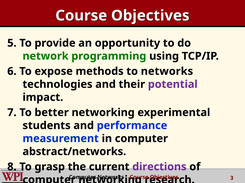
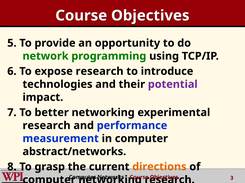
expose methods: methods -> research (100, 72)
to networks: networks -> introduce (167, 72)
students: students -> research (47, 126)
directions colour: purple -> orange (159, 167)
